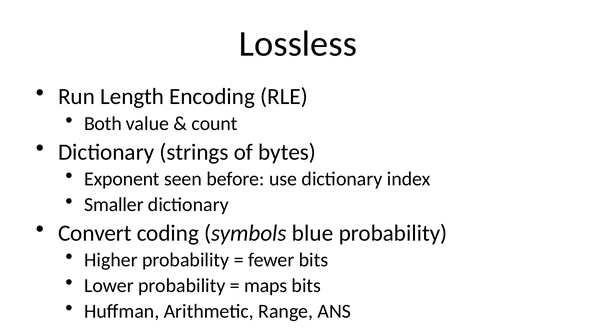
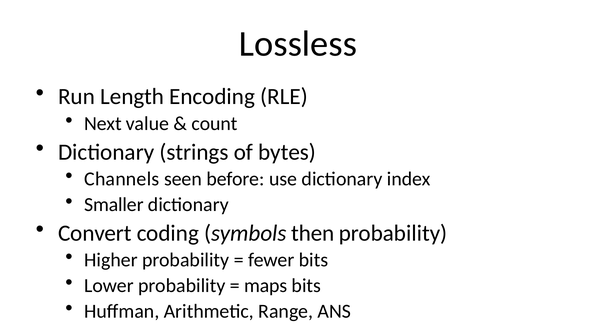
Both: Both -> Next (103, 124)
Exponent: Exponent -> Channels (122, 179)
blue: blue -> then (313, 233)
